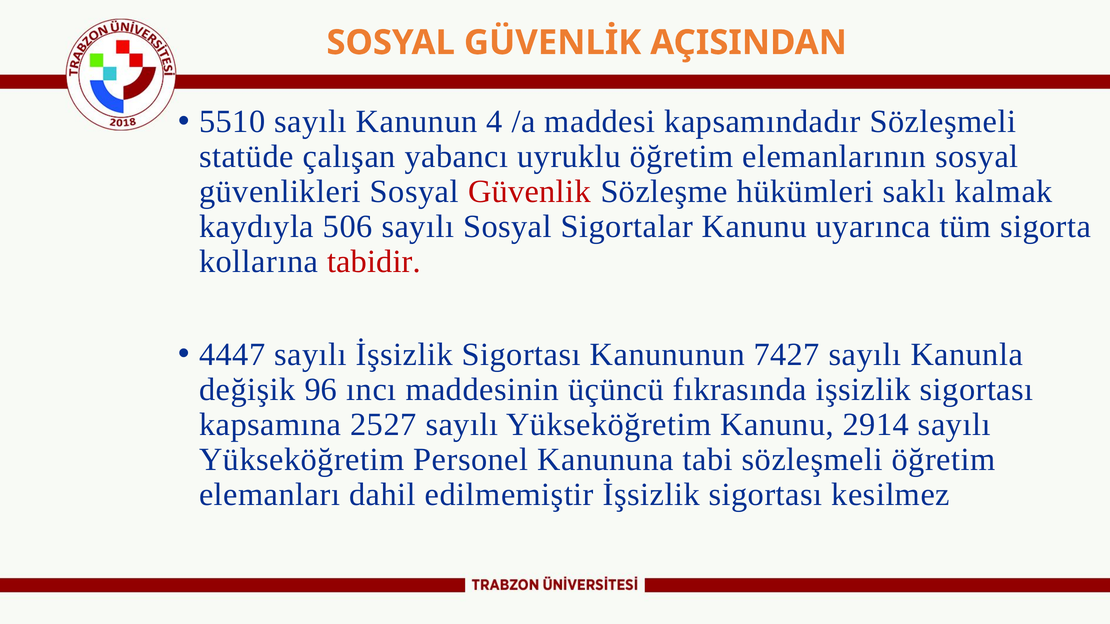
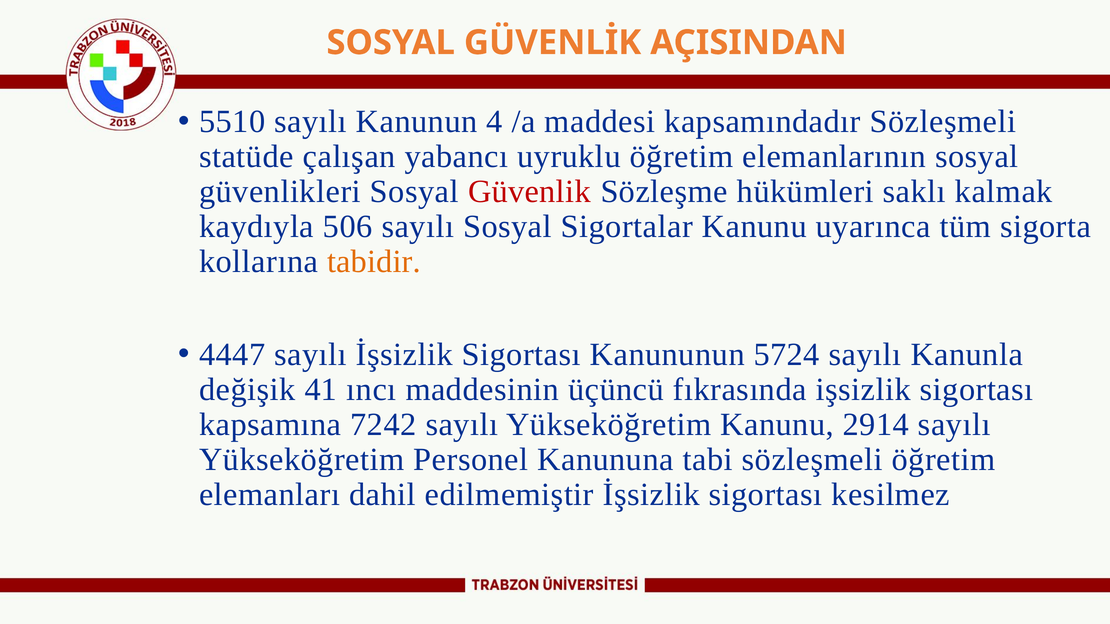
tabidir colour: red -> orange (374, 262)
7427: 7427 -> 5724 (787, 355)
96: 96 -> 41 (321, 390)
2527: 2527 -> 7242 (383, 425)
